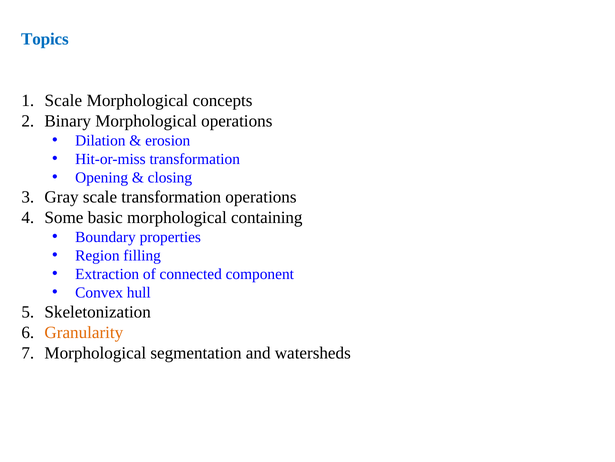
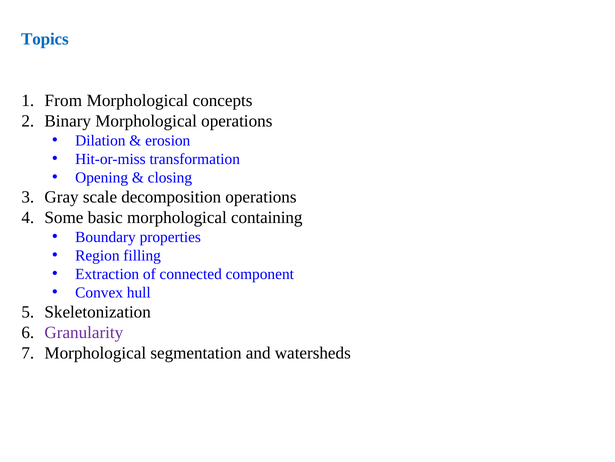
Scale: Scale -> From (63, 100)
scale transformation: transformation -> decomposition (171, 197)
Granularity colour: orange -> purple (84, 332)
